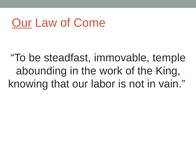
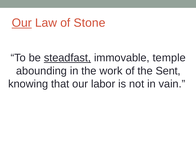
Come: Come -> Stone (90, 23)
steadfast underline: none -> present (67, 58)
King: King -> Sent (168, 71)
